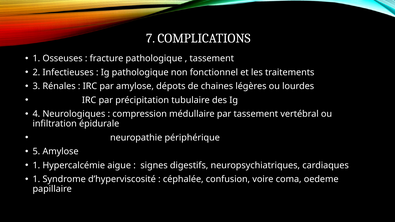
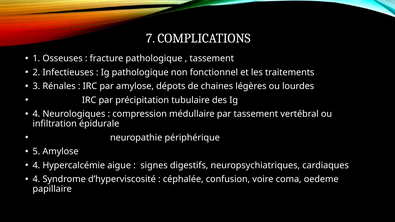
1: 1 -> 4 (36, 165)
1: 1 -> 4 (36, 179)
